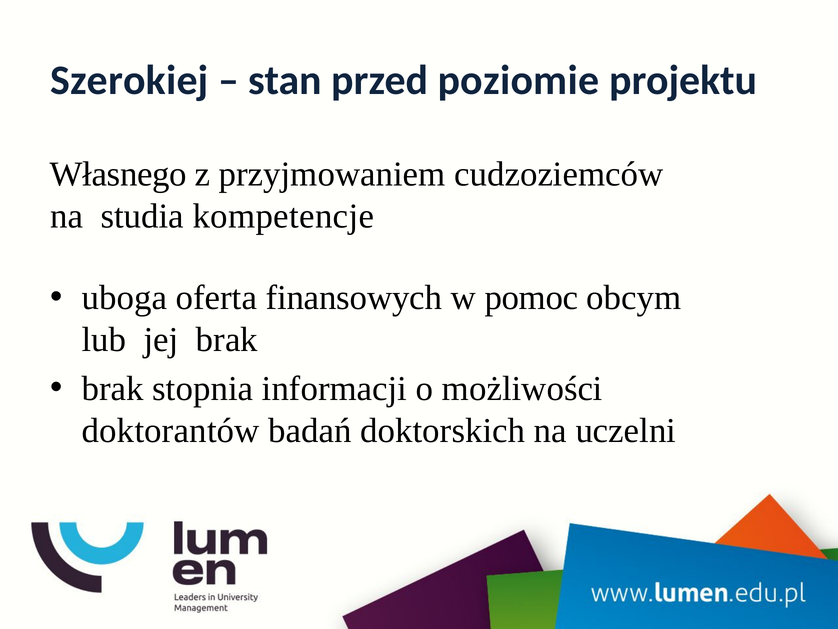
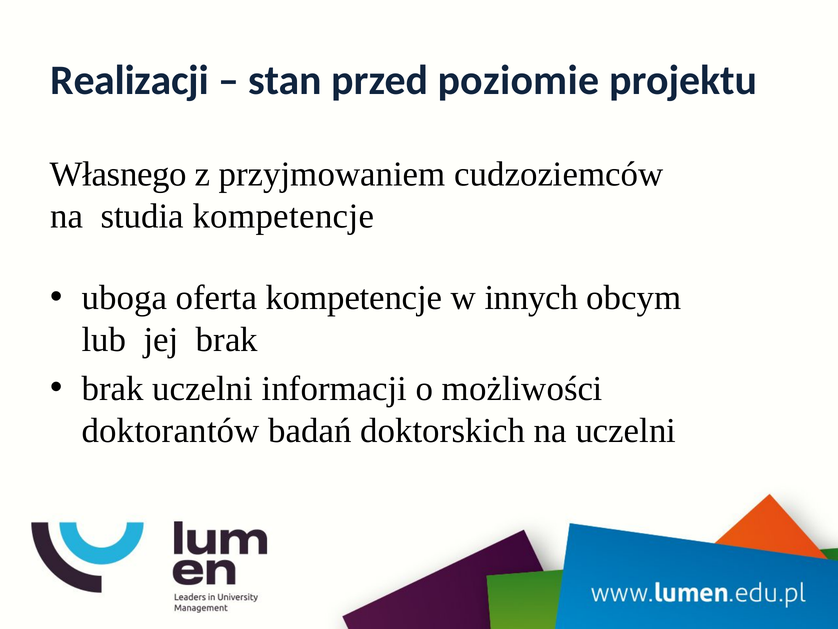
Szerokiej: Szerokiej -> Realizacji (130, 80)
oferta finansowych: finansowych -> kompetencje (354, 298)
pomoc: pomoc -> innych (531, 298)
brak stopnia: stopnia -> uczelni (203, 388)
